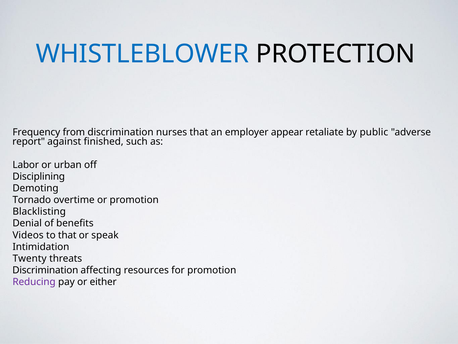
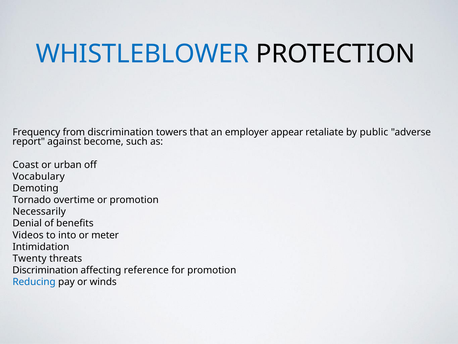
nurses: nurses -> towers (172, 132)
finished: finished -> become (104, 141)
Labor: Labor -> Coast (26, 165)
Disciplining: Disciplining -> Vocabulary (39, 176)
Blacklisting: Blacklisting -> Necessarily (39, 211)
to that: that -> into (67, 235)
speak: speak -> meter (105, 235)
resources: resources -> reference (146, 270)
Reducing colour: purple -> blue (34, 281)
either: either -> winds (103, 281)
